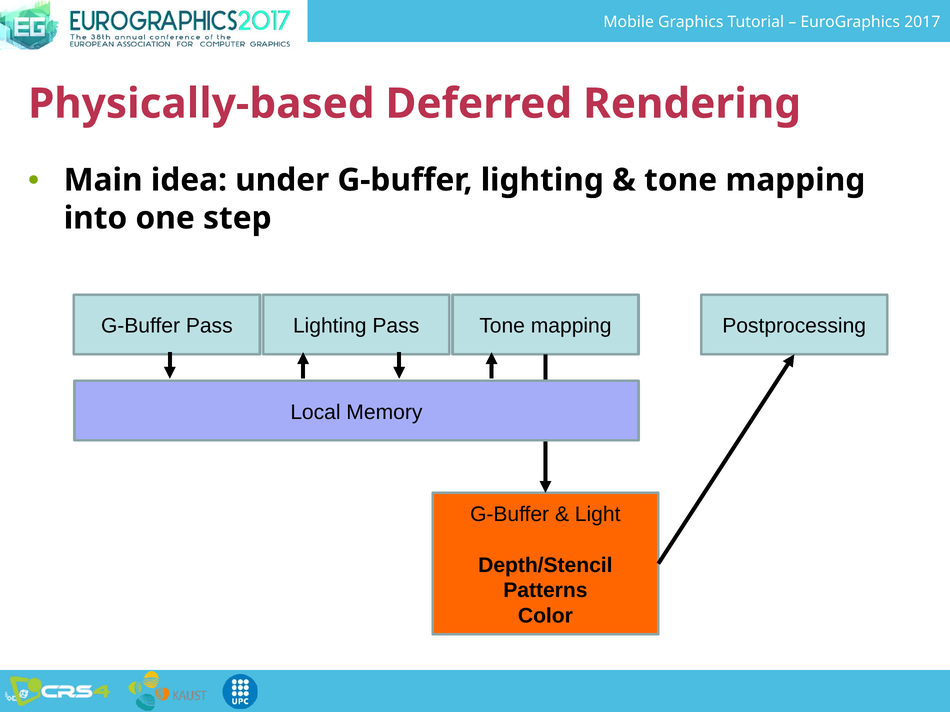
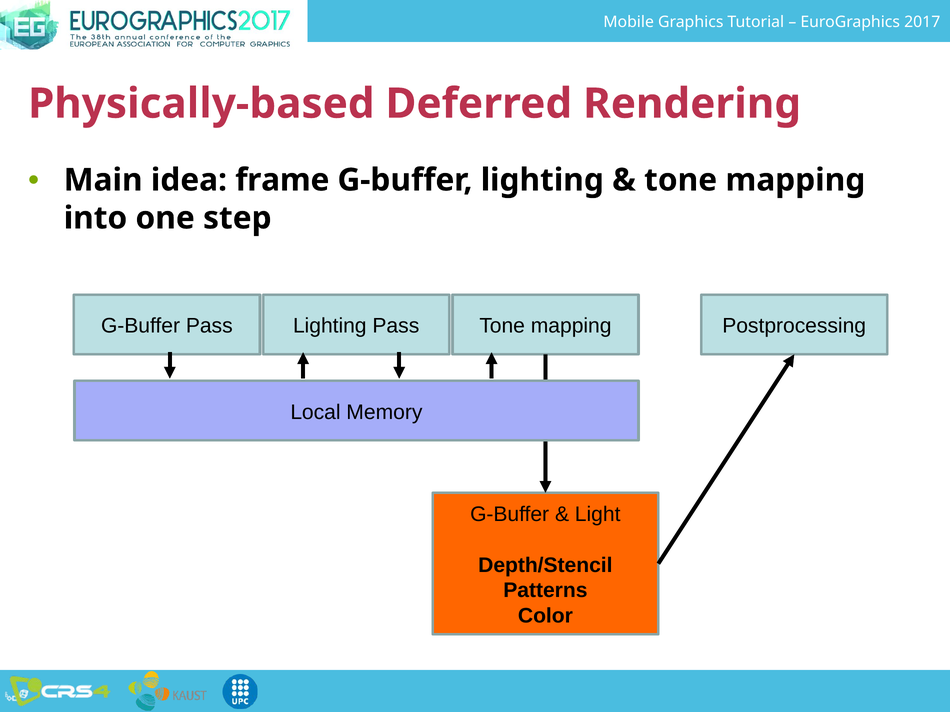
under: under -> frame (282, 180)
